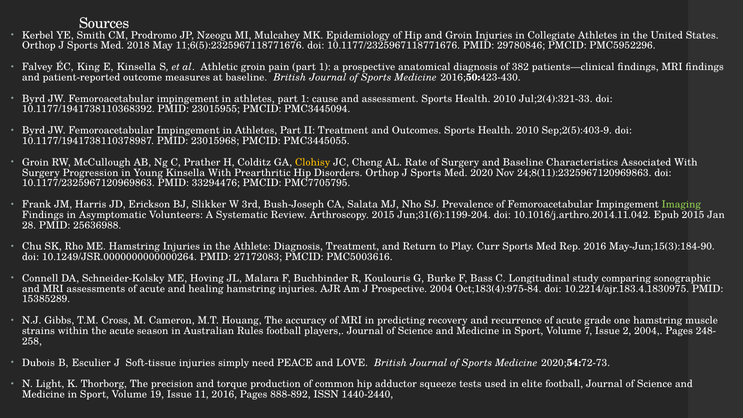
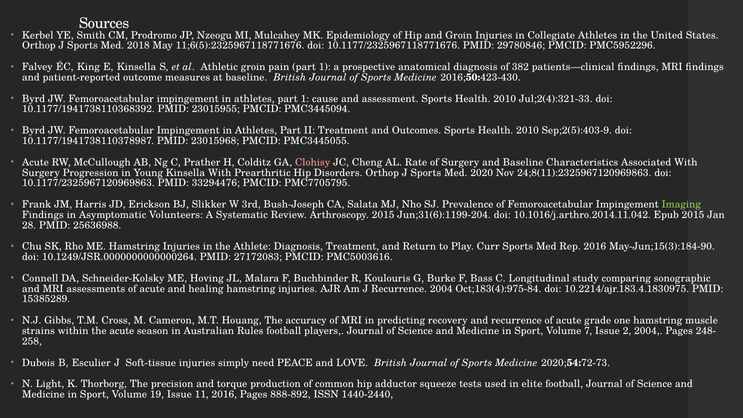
Groin: Groin -> Acute (35, 162)
Clohisy colour: yellow -> pink (313, 162)
J Prospective: Prospective -> Recurrence (399, 289)
